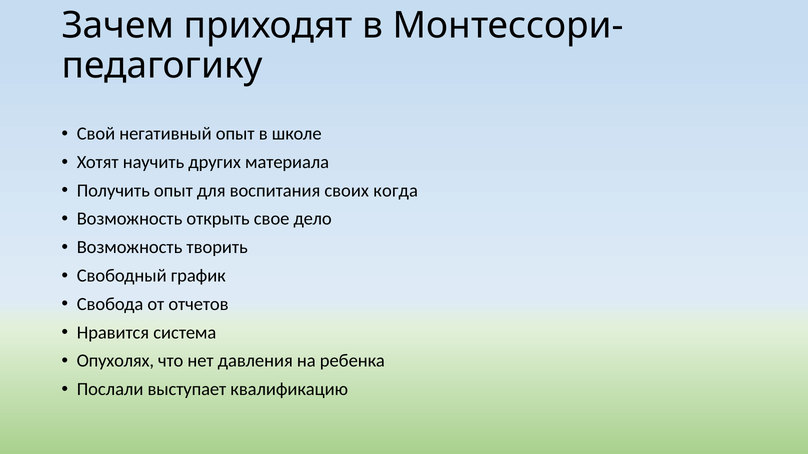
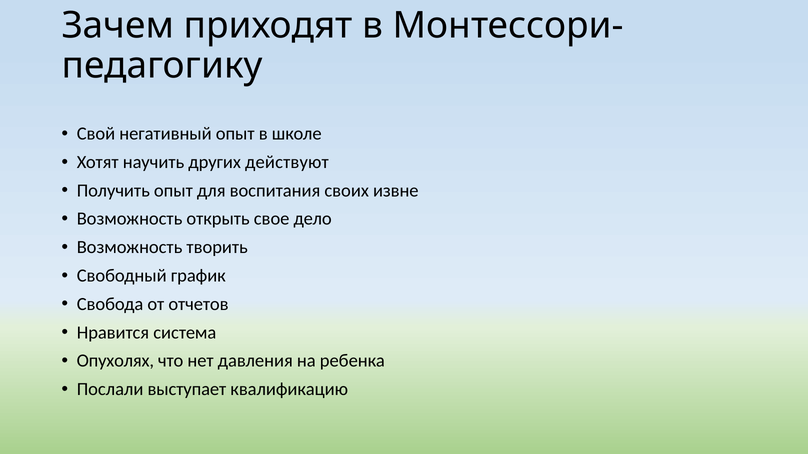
материала: материала -> действуют (287, 162)
когда: когда -> извне (396, 191)
